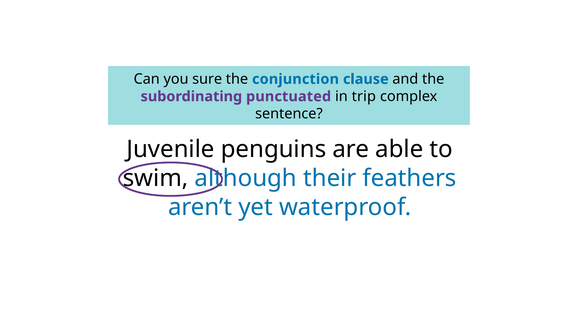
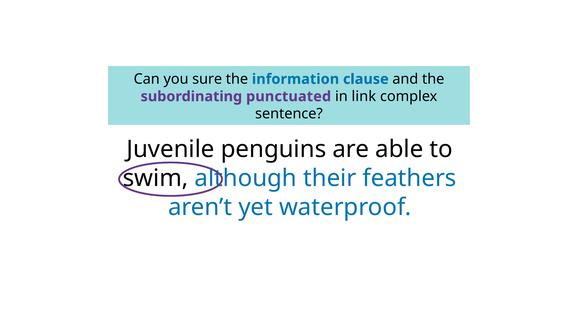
conjunction: conjunction -> information (296, 79)
trip: trip -> link (364, 97)
